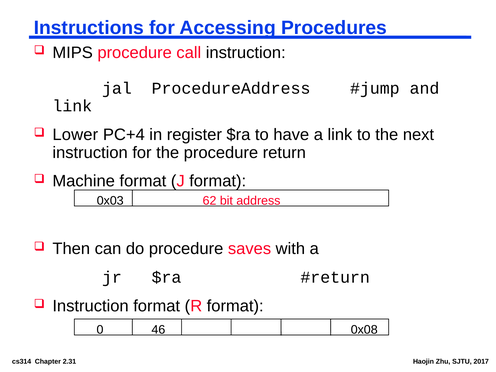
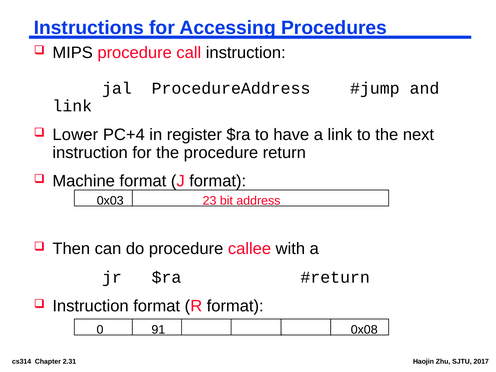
62: 62 -> 23 (210, 201)
saves: saves -> callee (250, 249)
46: 46 -> 91 (158, 330)
